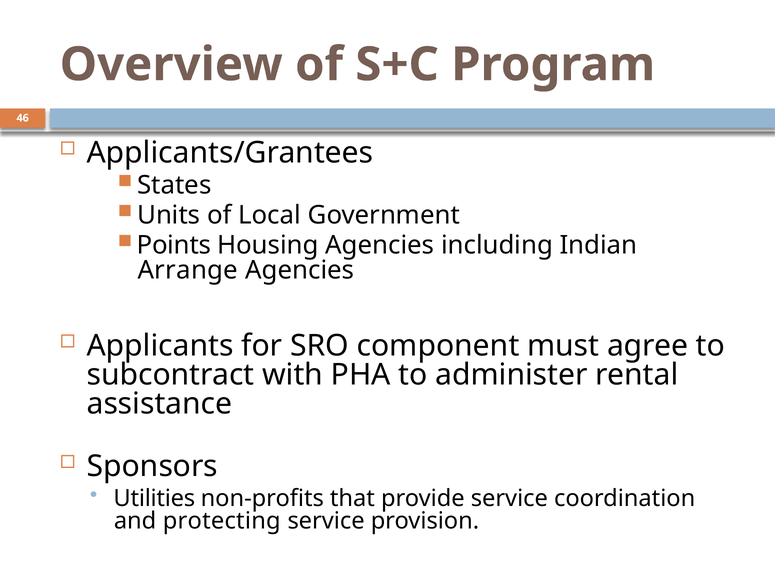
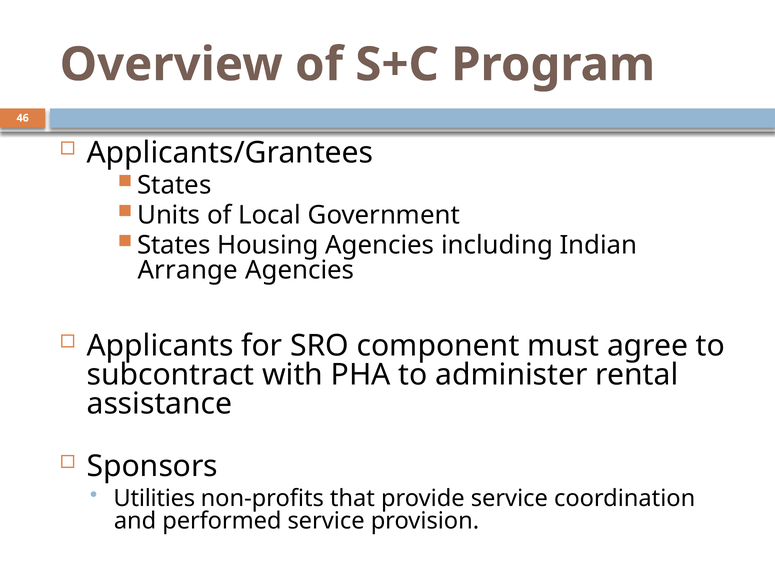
Points: Points -> States (174, 245)
protecting: protecting -> performed (222, 521)
